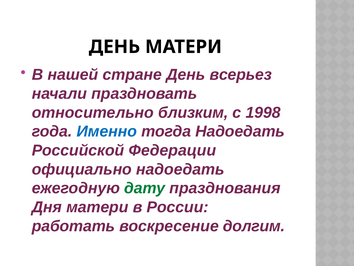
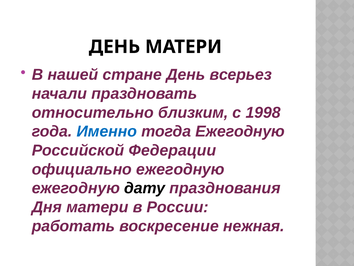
тогда Надоедать: Надоедать -> Ежегодную (240, 131)
официально надоедать: надоедать -> ежегодную (180, 169)
дату colour: green -> black (145, 188)
долгим: долгим -> нежная (254, 226)
